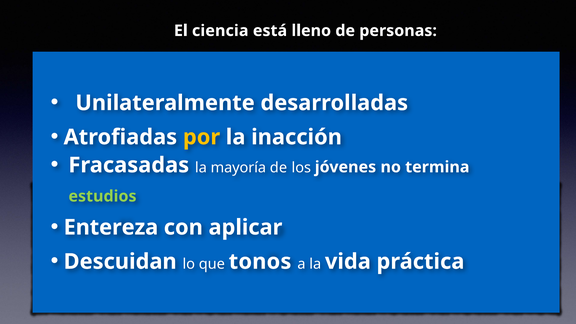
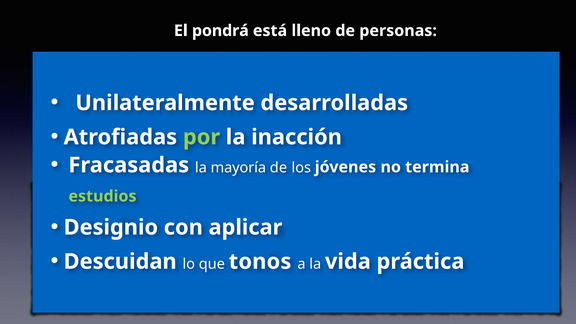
ciencia: ciencia -> pondrá (220, 31)
por colour: yellow -> light green (202, 137)
Entereza: Entereza -> Designio (111, 227)
